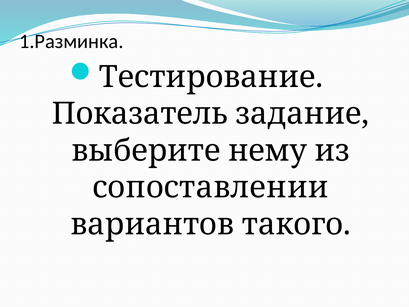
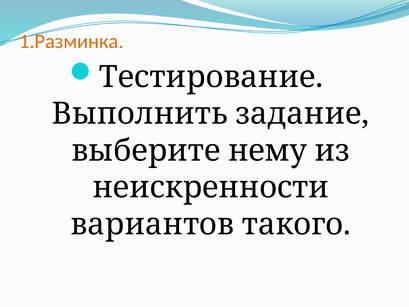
1.Разминка colour: black -> orange (71, 41)
Показатель: Показатель -> Выполнить (140, 114)
сопоставлении: сопоставлении -> неискренности (211, 187)
